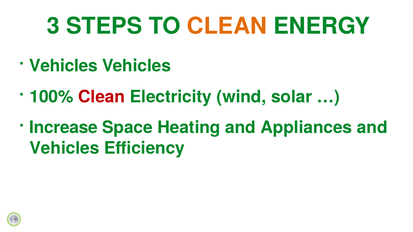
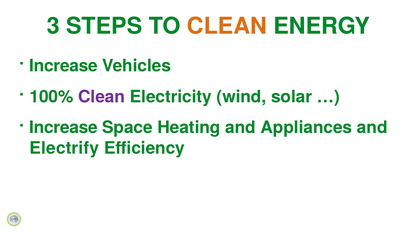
Vehicles: Vehicles -> Increase (63, 66)
Clean colour: red -> purple (102, 97)
Vehicles: Vehicles -> Electrify (64, 148)
